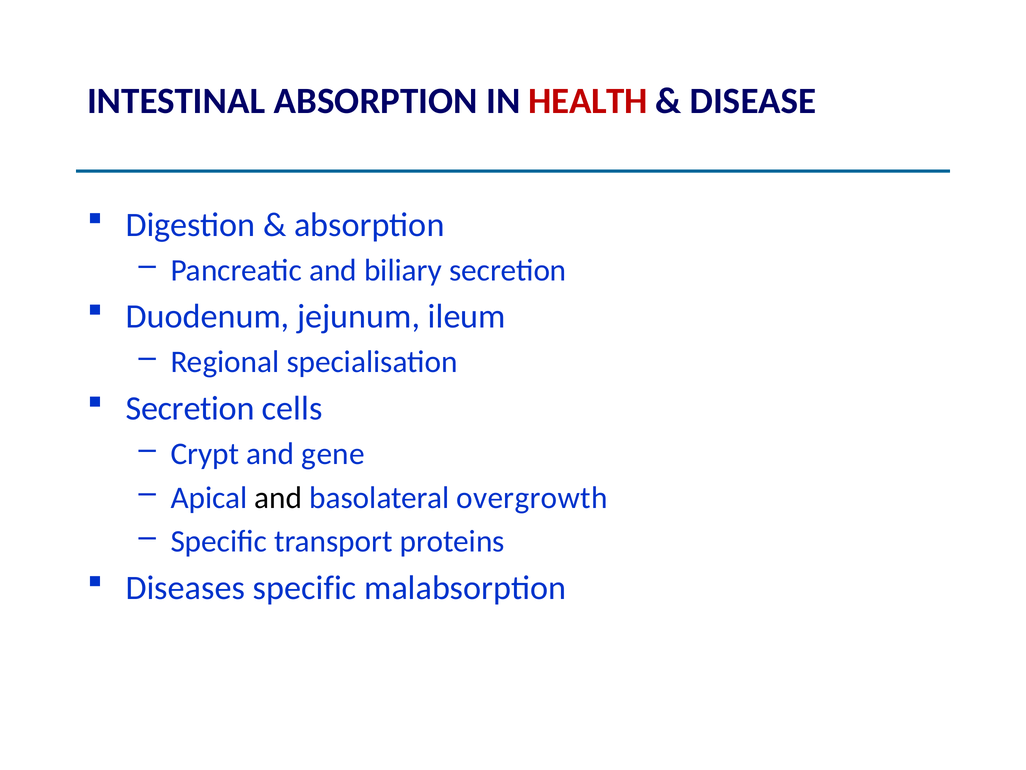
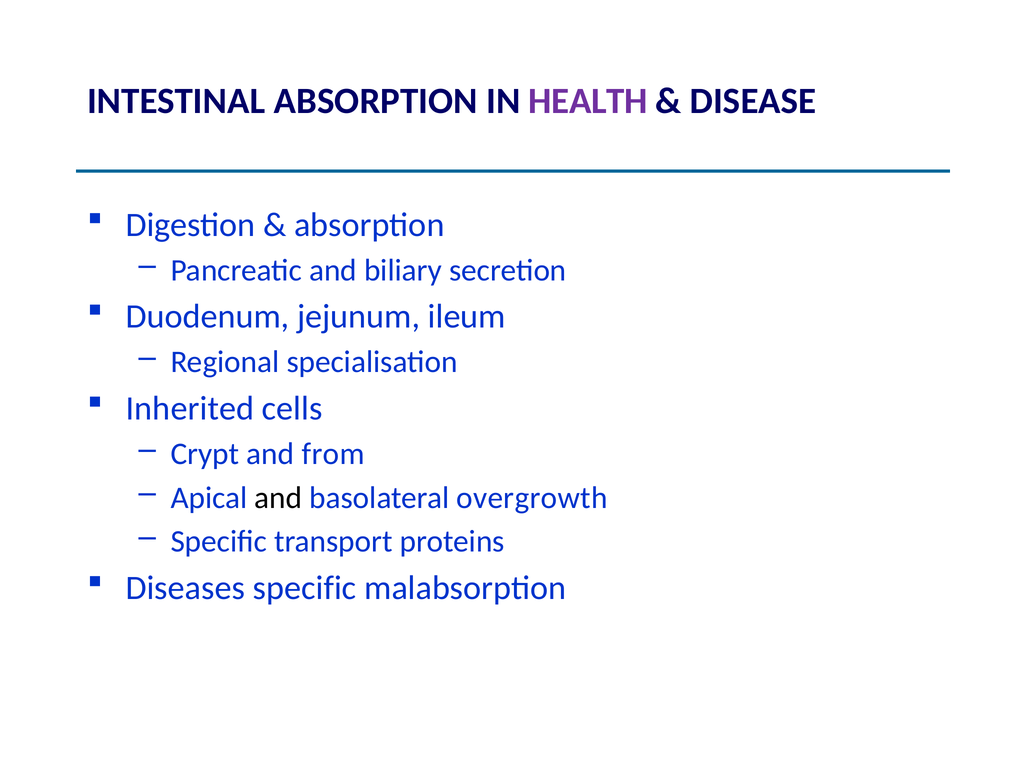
HEALTH colour: red -> purple (588, 101)
Secretion: Secretion -> Inherited (190, 408)
gene: gene -> from (333, 454)
